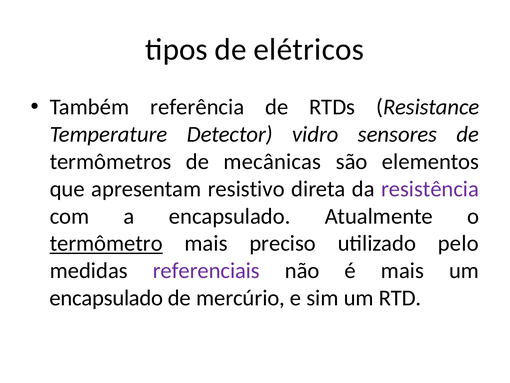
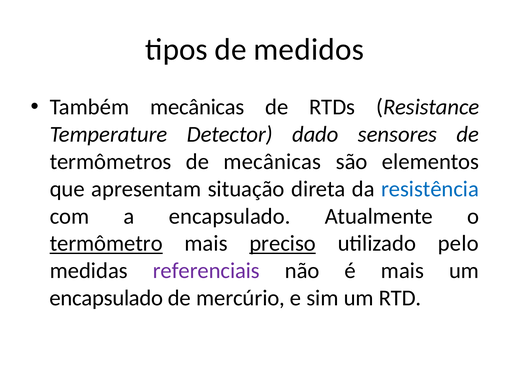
elétricos: elétricos -> medidos (309, 49)
Também referência: referência -> mecânicas (197, 107)
vidro: vidro -> dado (315, 134)
resistivo: resistivo -> situação (246, 189)
resistência colour: purple -> blue (430, 189)
preciso underline: none -> present (283, 243)
